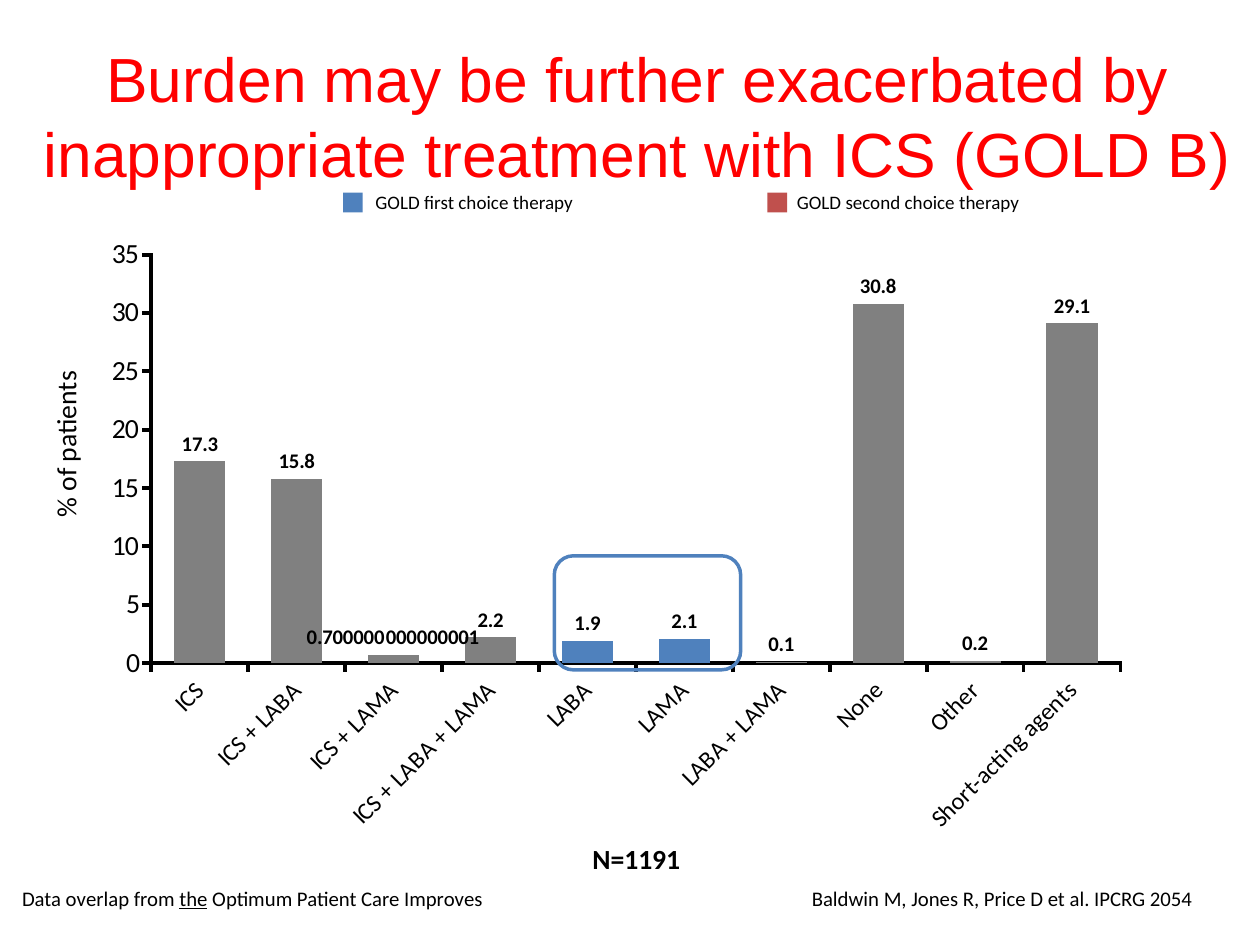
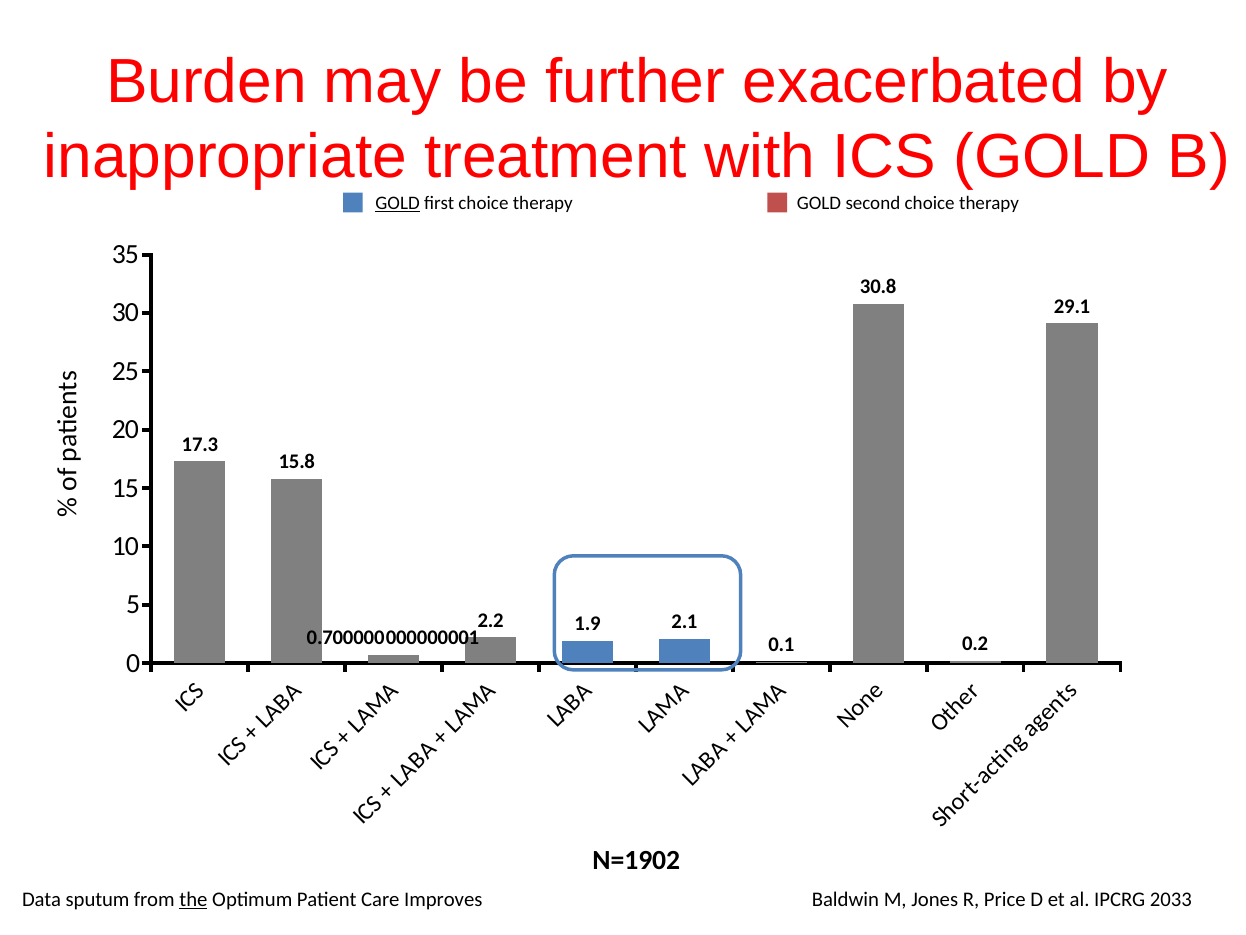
GOLD underline: none -> present (398, 204)
N=1191: N=1191 -> N=1902 (636, 860)
overlap: overlap -> sputum (98, 899)
2054: 2054 -> 2033 (1171, 900)
